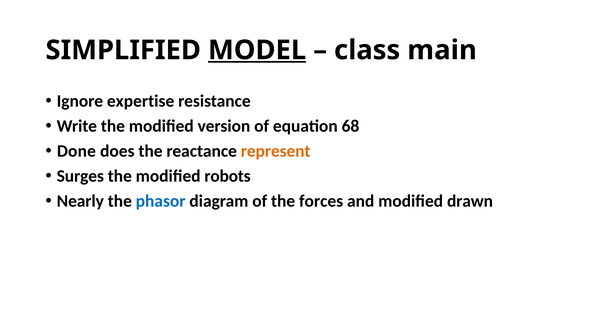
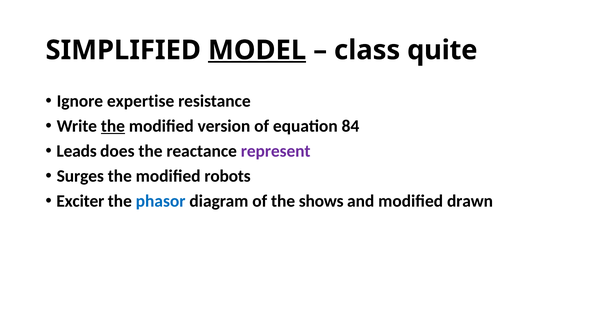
main: main -> quite (442, 50)
the underline: none -> present (113, 126)
68: 68 -> 84 (350, 126)
Done: Done -> Leads (77, 151)
represent colour: orange -> purple (276, 151)
Nearly: Nearly -> Exciter (80, 201)
forces: forces -> shows (321, 201)
